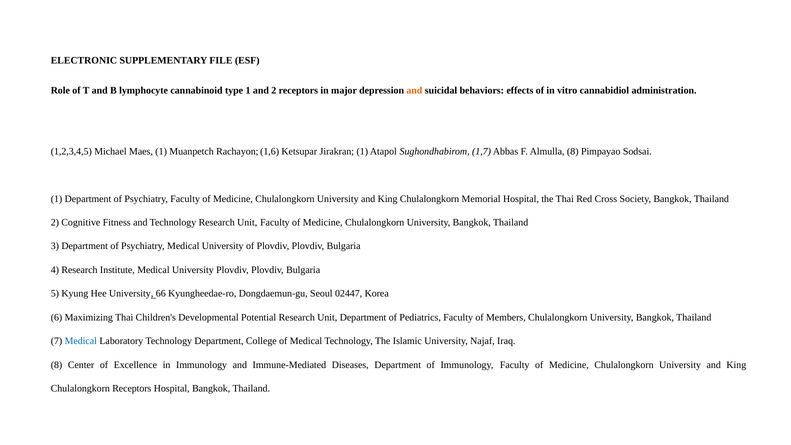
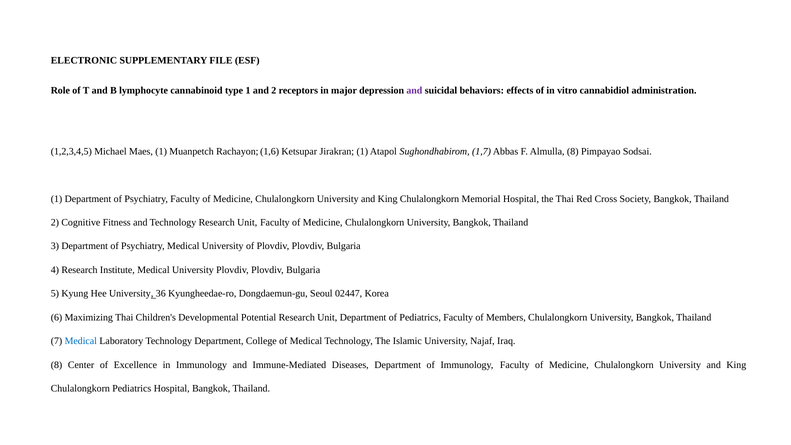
and colour: orange -> purple (414, 91)
66: 66 -> 36 (161, 294)
Chulalongkorn Receptors: Receptors -> Pediatrics (132, 389)
